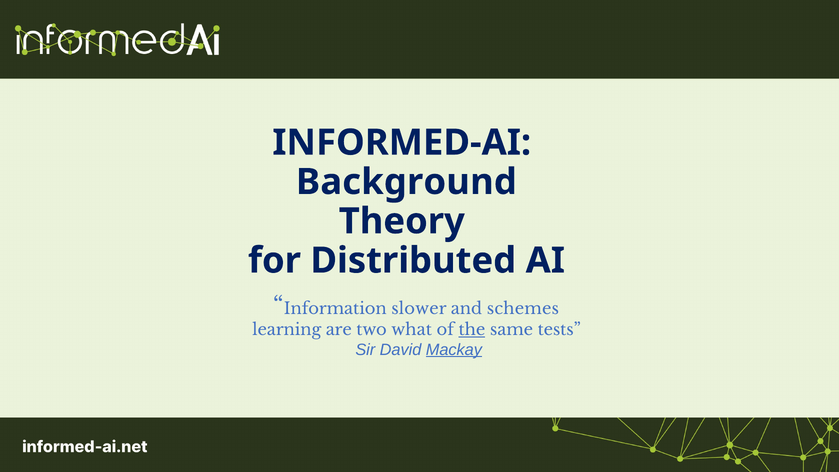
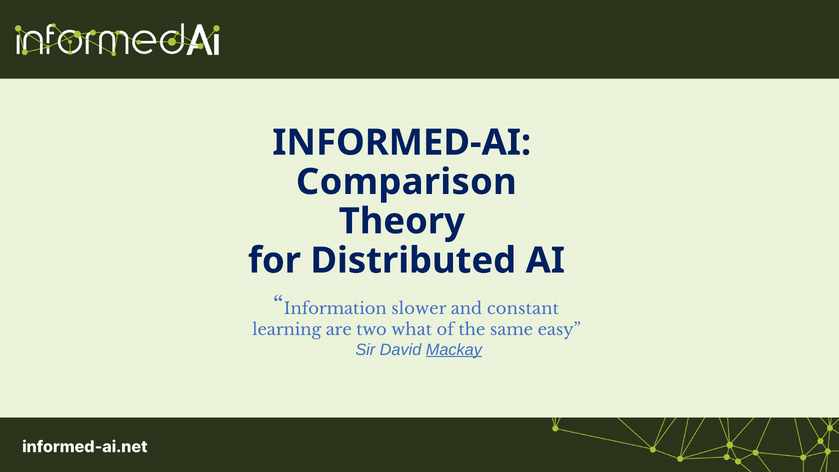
Background: Background -> Comparison (406, 182)
schemes: schemes -> constant (523, 309)
the underline: present -> none (472, 330)
tests: tests -> easy (559, 330)
